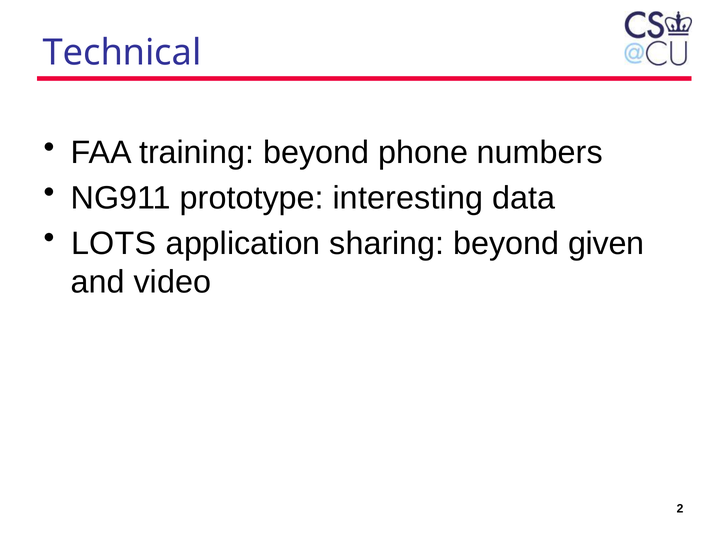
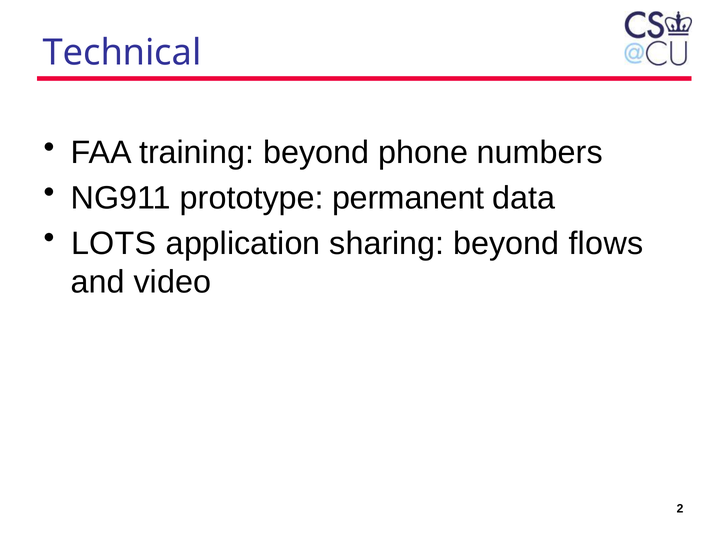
interesting: interesting -> permanent (408, 198)
given: given -> flows (606, 243)
